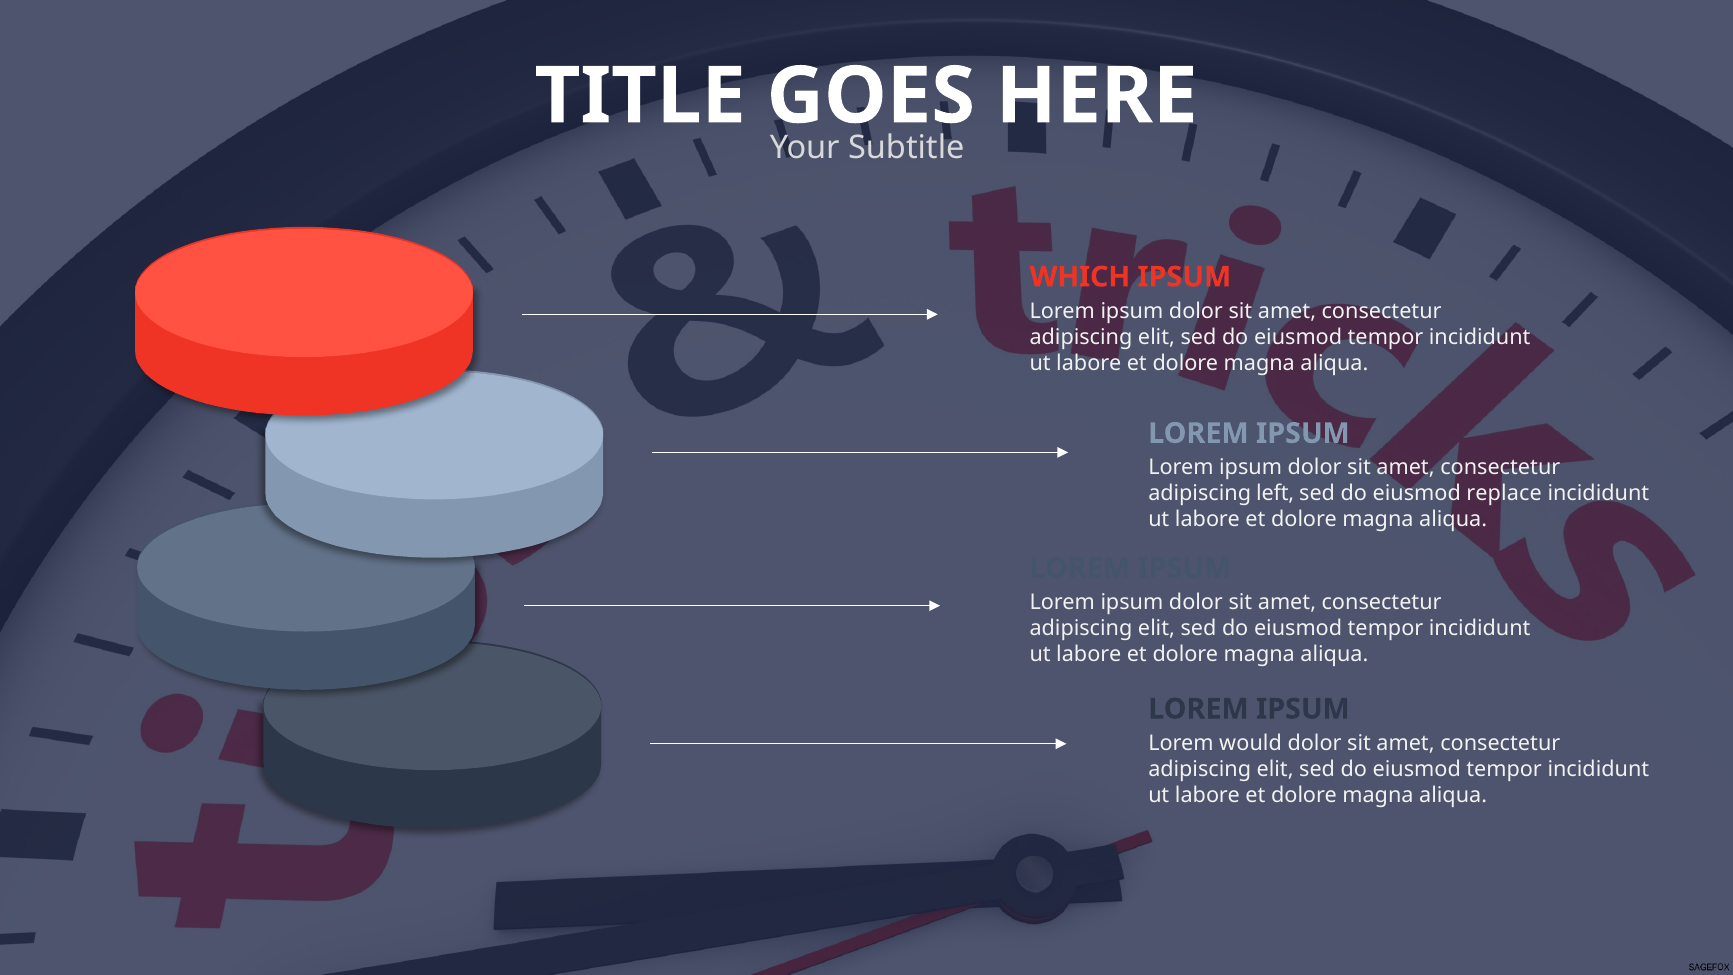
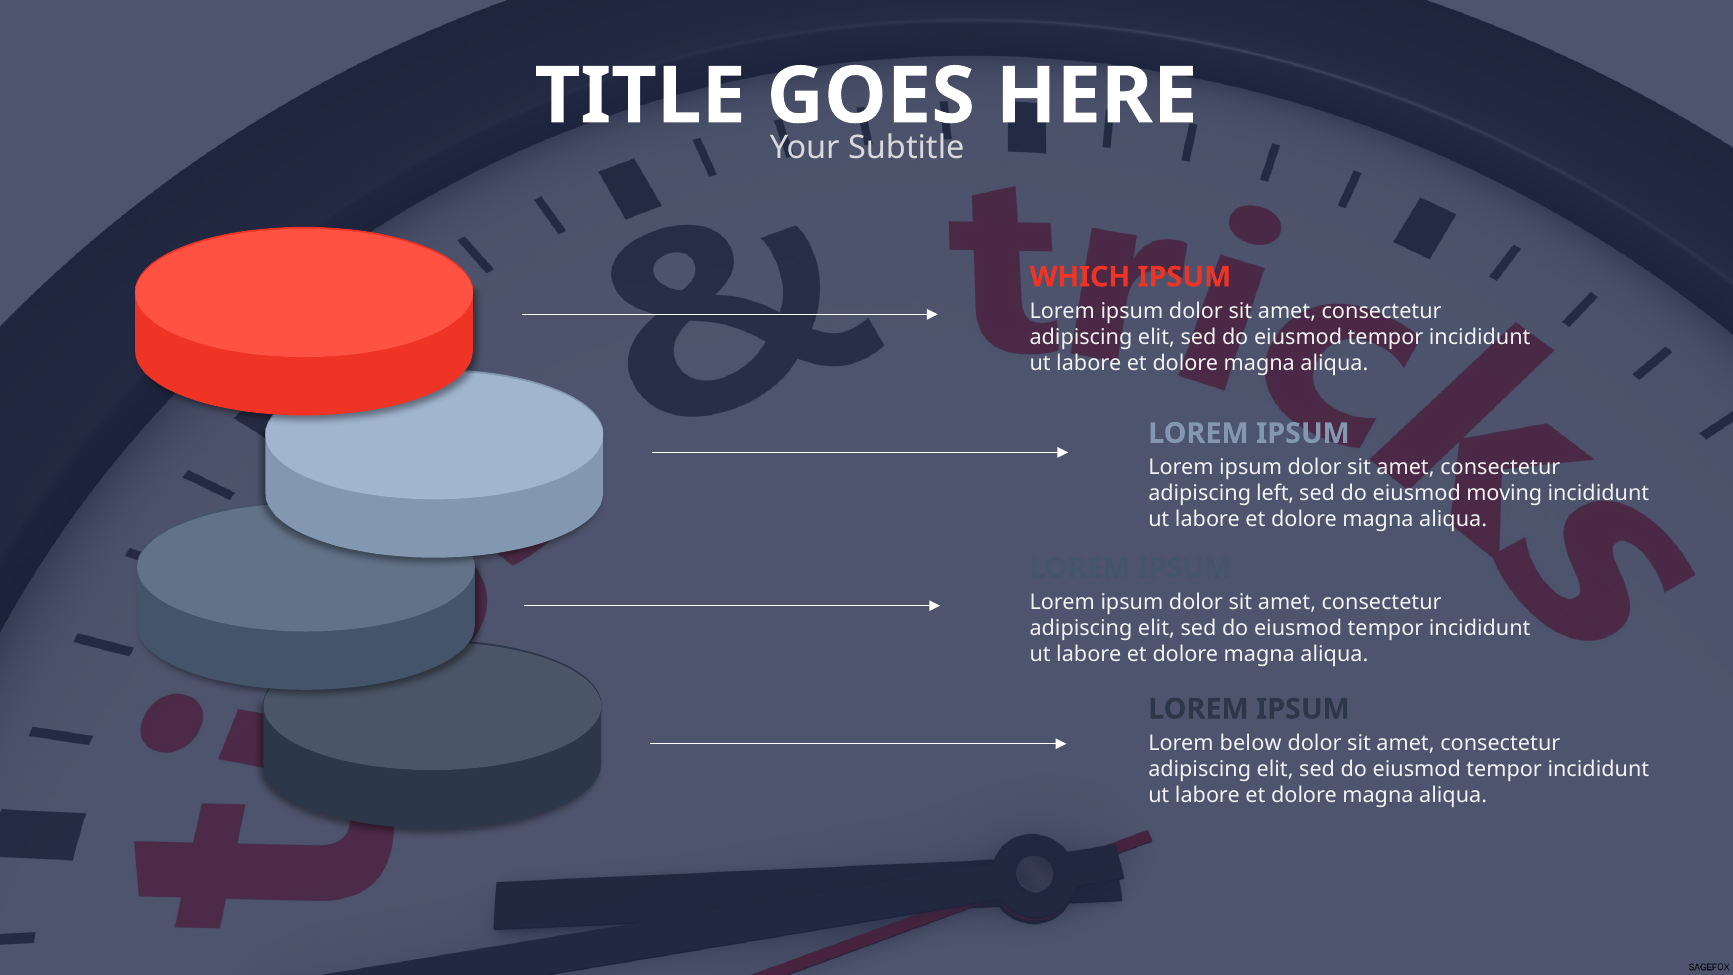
replace: replace -> moving (1504, 493)
would: would -> below (1251, 743)
